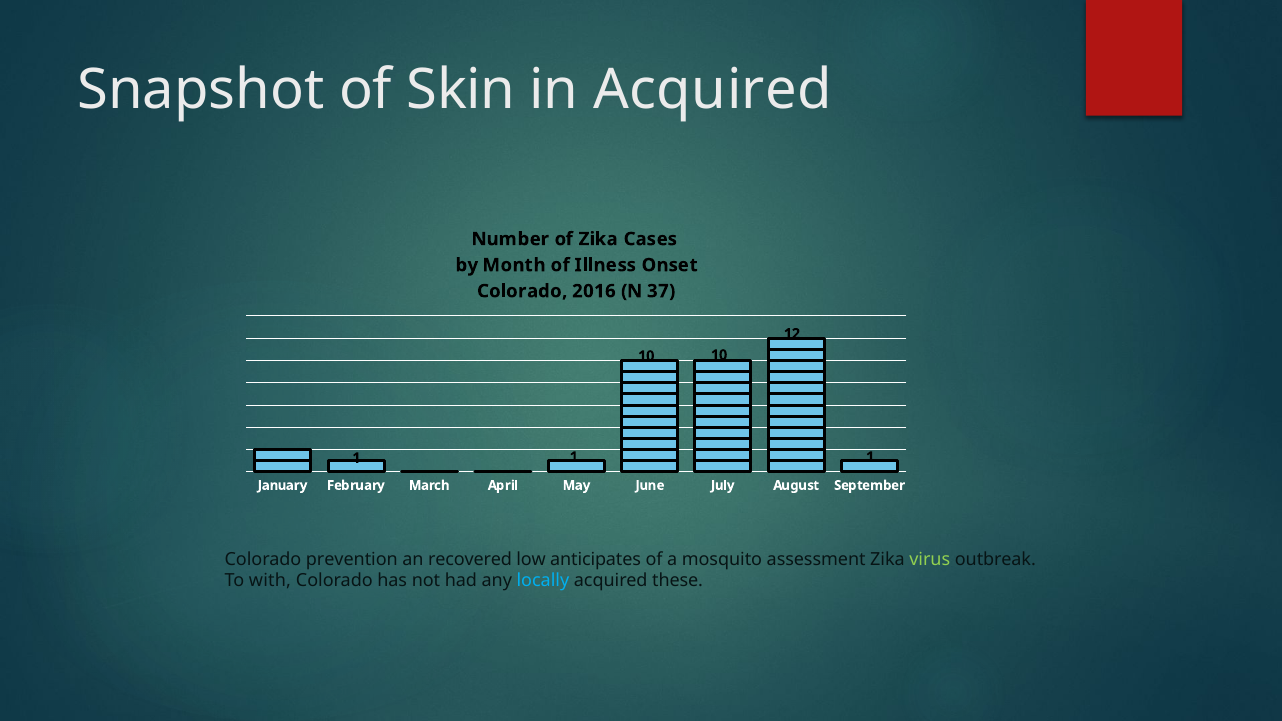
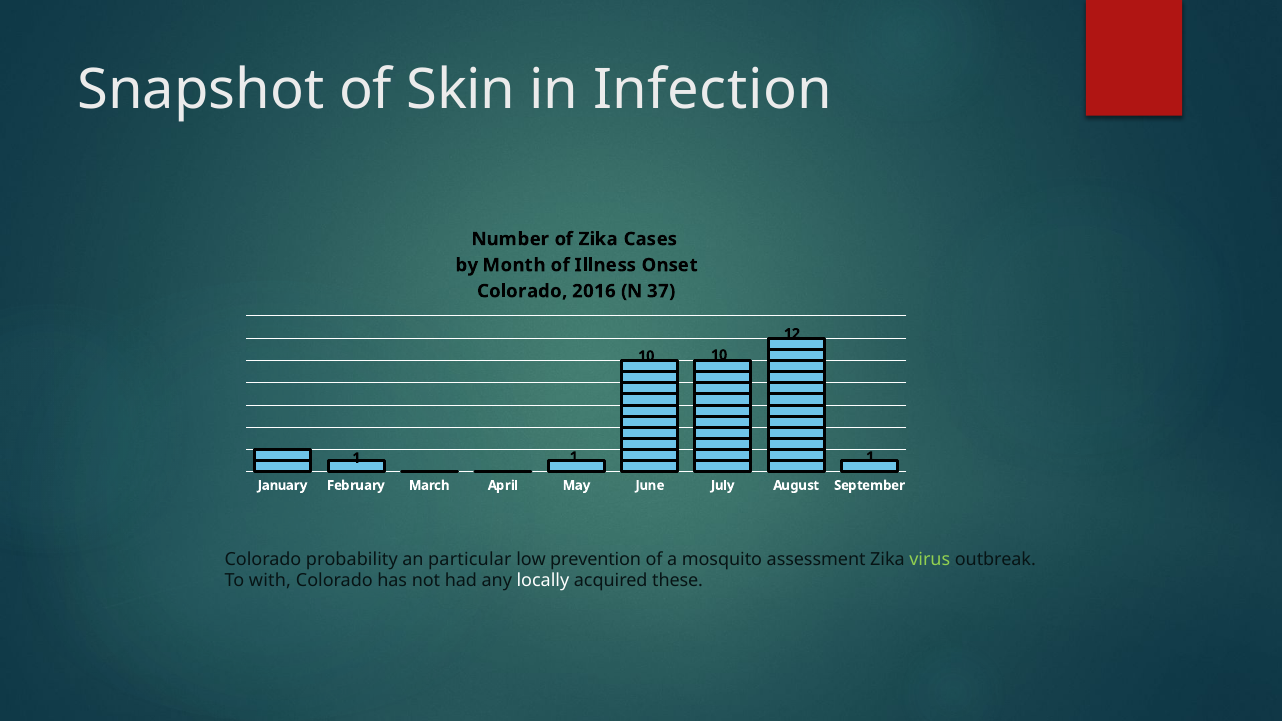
in Acquired: Acquired -> Infection (713, 90)
prevention: prevention -> probability (352, 559)
recovered: recovered -> particular (470, 559)
anticipates: anticipates -> prevention (596, 559)
locally colour: light blue -> white (543, 581)
